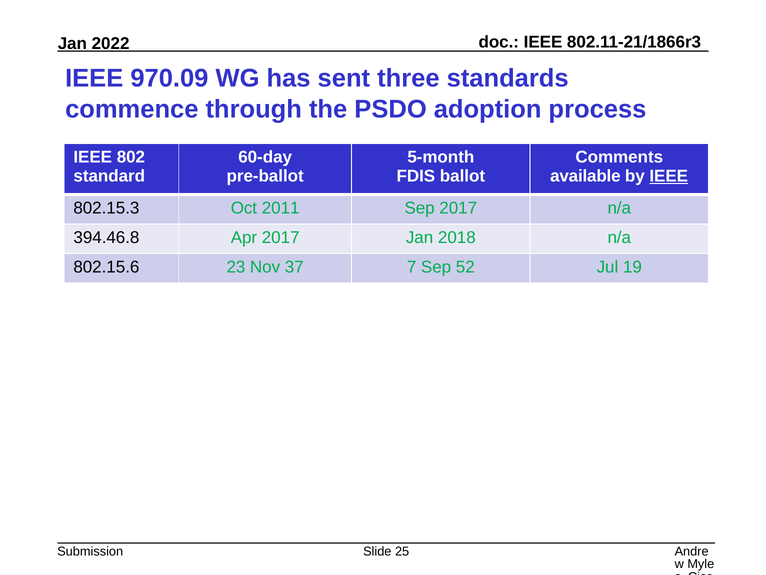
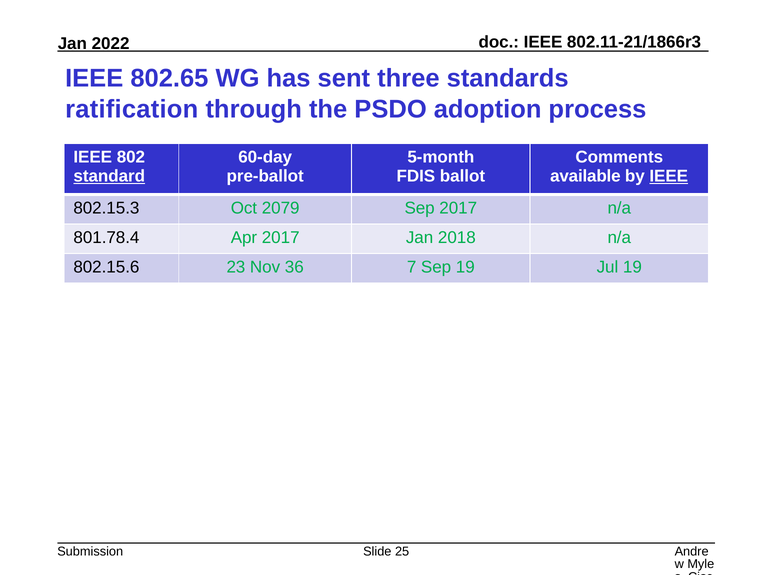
970.09: 970.09 -> 802.65 (169, 78)
commence: commence -> ratification (132, 109)
standard underline: none -> present (109, 176)
2011: 2011 -> 2079 (281, 208)
394.46.8: 394.46.8 -> 801.78.4 (106, 237)
37: 37 -> 36 (294, 267)
Sep 52: 52 -> 19 (465, 267)
